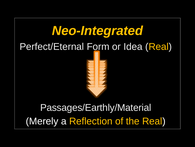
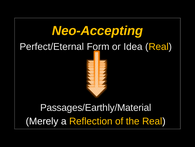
Neo-Integrated: Neo-Integrated -> Neo-Accepting (97, 31)
